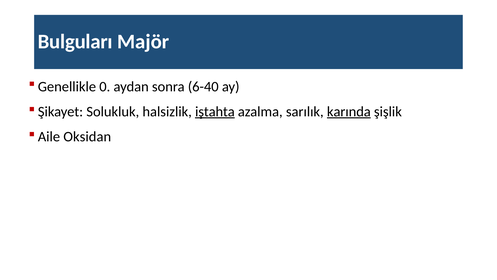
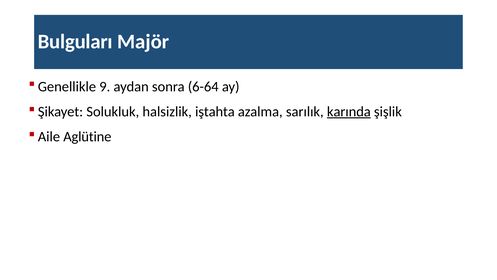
0: 0 -> 9 (105, 87)
6-40: 6-40 -> 6-64 (203, 87)
iştahta underline: present -> none (215, 112)
Oksidan: Oksidan -> Aglütine (87, 136)
